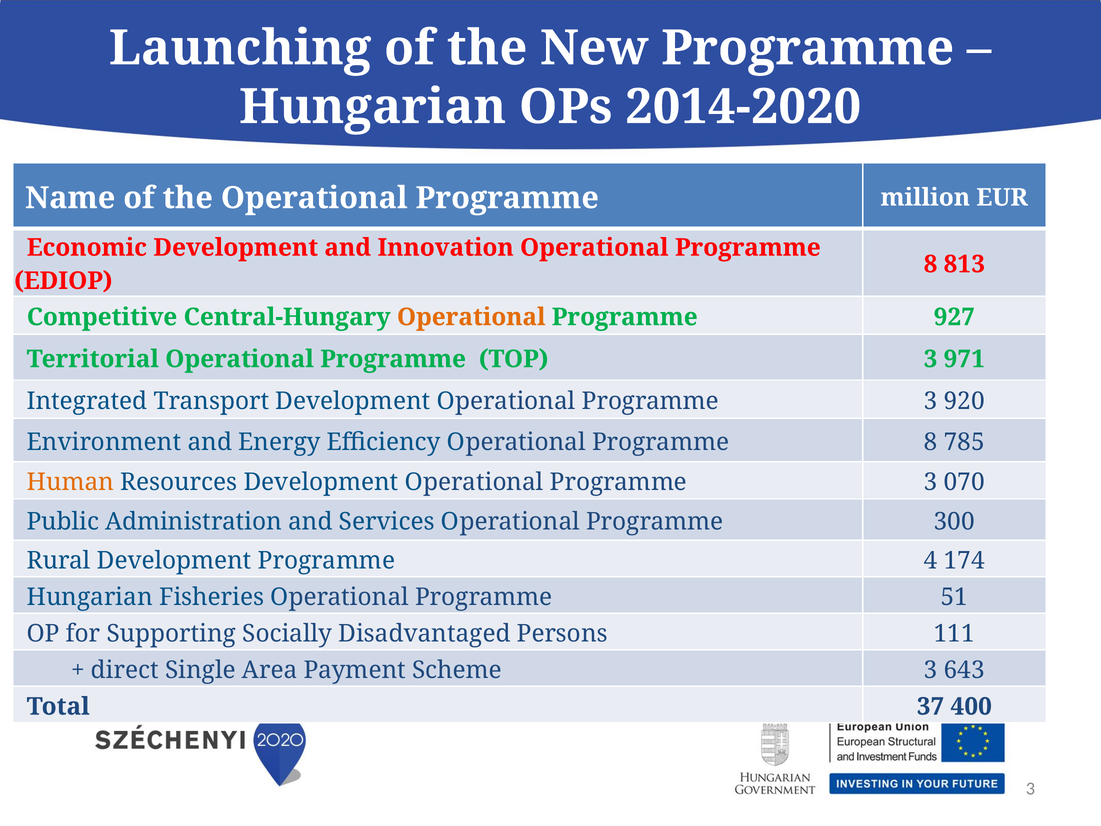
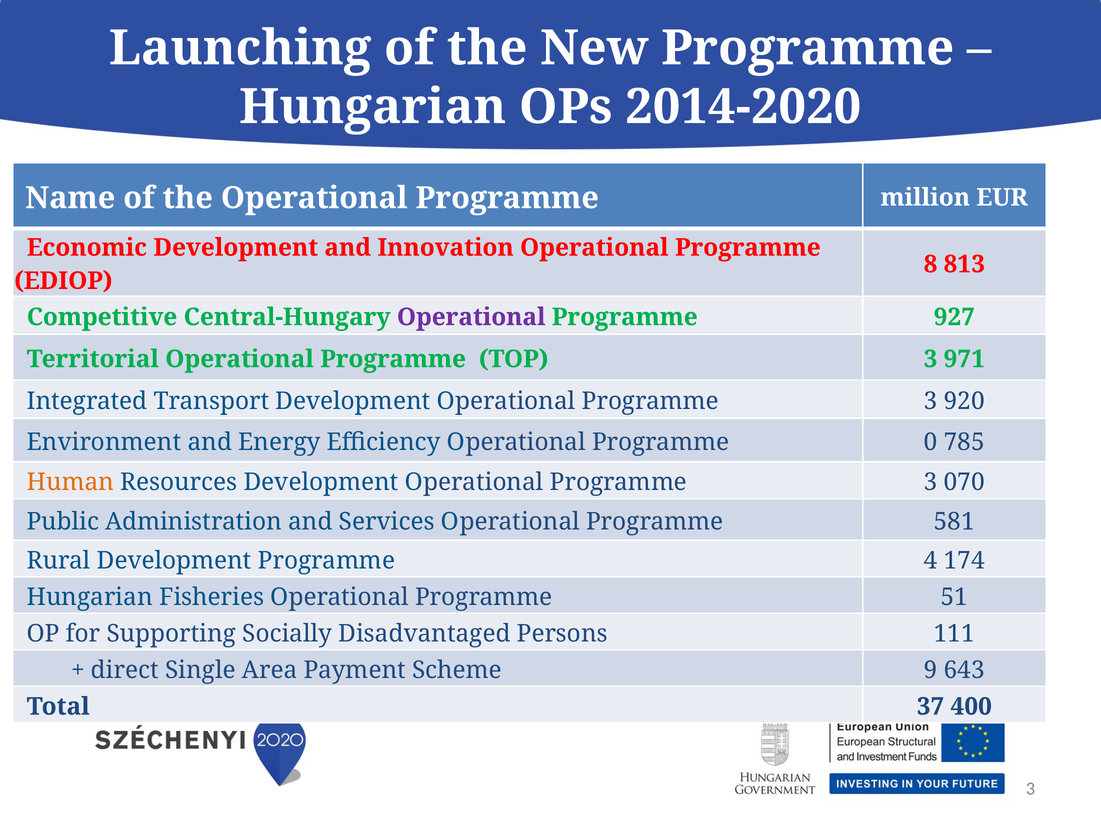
Operational colour: orange -> purple (471, 317)
Programme 8: 8 -> 0 (931, 442)
300: 300 -> 581 (954, 521)
Scheme 3: 3 -> 9 (931, 670)
